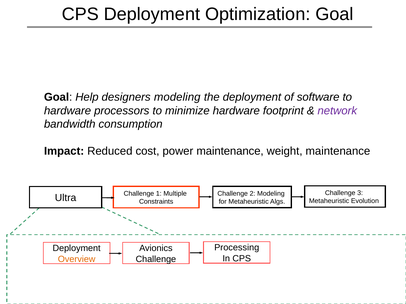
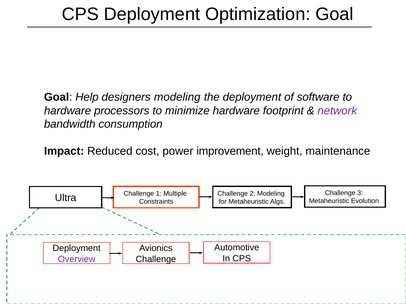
power maintenance: maintenance -> improvement (230, 151)
Processing: Processing -> Automotive (237, 248)
Overview colour: orange -> purple (77, 260)
